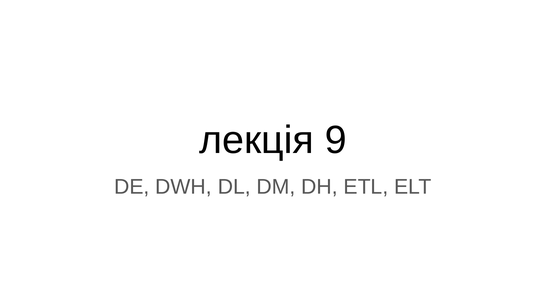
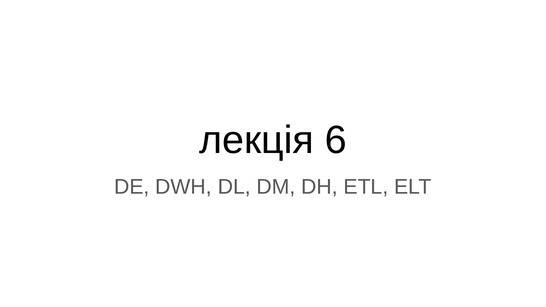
9: 9 -> 6 (336, 140)
